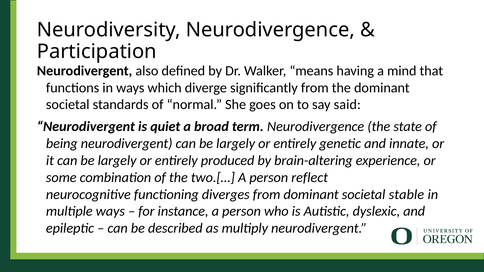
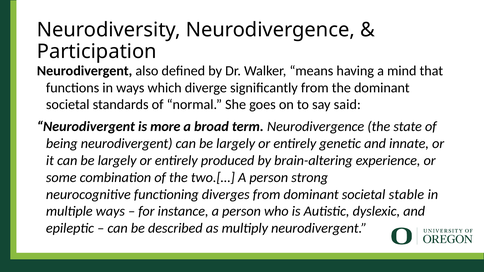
quiet: quiet -> more (165, 127)
reflect: reflect -> strong (310, 178)
